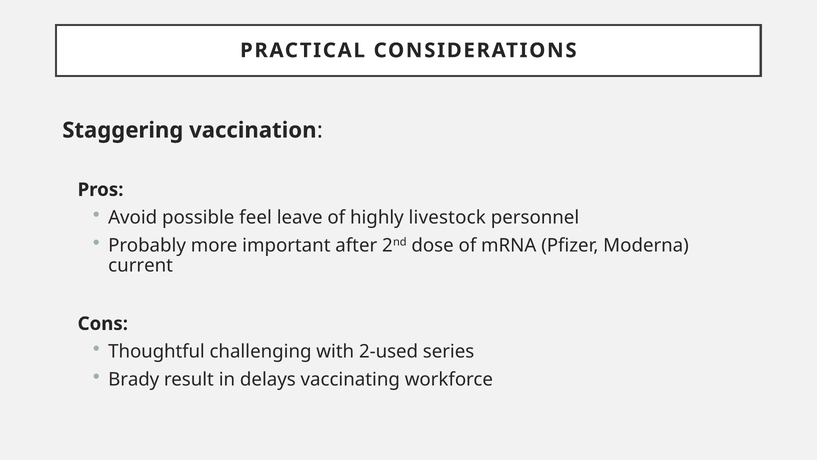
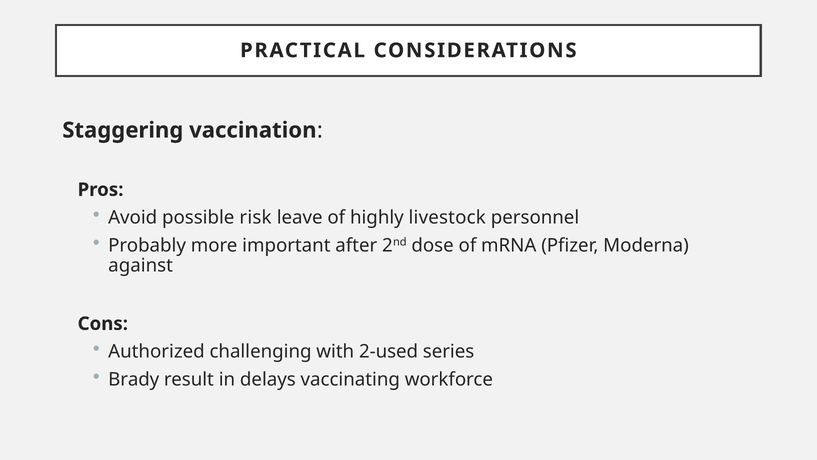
feel: feel -> risk (256, 217)
current: current -> against (141, 265)
Thoughtful: Thoughtful -> Authorized (156, 351)
